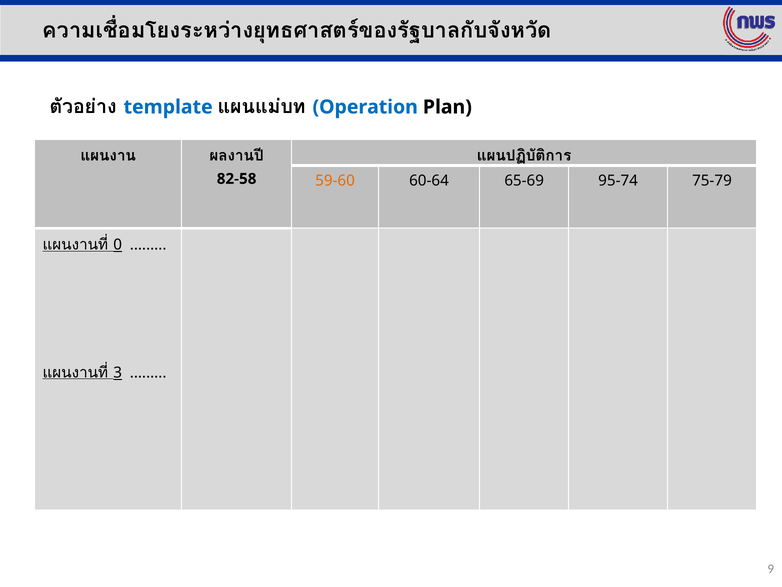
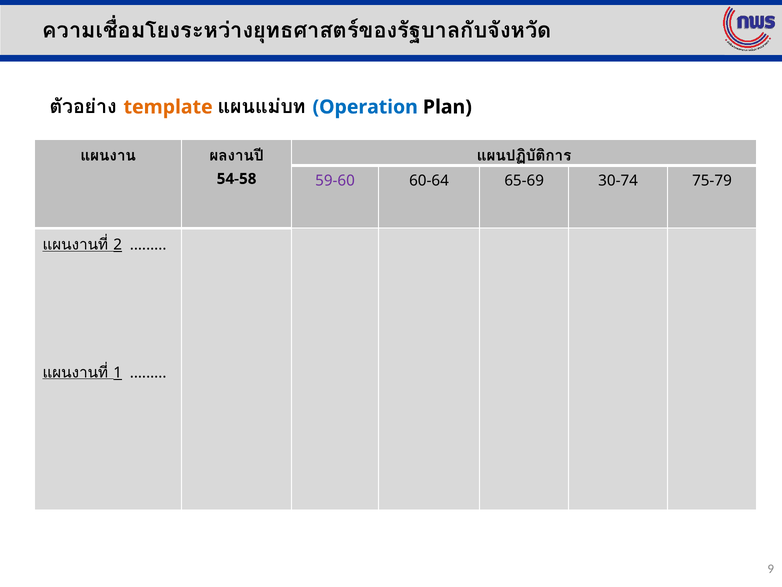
template colour: blue -> orange (168, 107)
82-58: 82-58 -> 54-58 (237, 179)
59-60 colour: orange -> purple (335, 181)
95-74: 95-74 -> 30-74 (618, 181)
0: 0 -> 2 (118, 244)
3: 3 -> 1 (118, 372)
